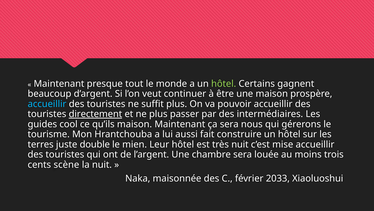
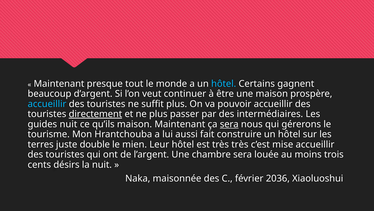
hôtel colour: light green -> light blue (224, 83)
guides cool: cool -> nuit (68, 124)
sera underline: none -> present (229, 124)
très nuit: nuit -> très (240, 144)
scène: scène -> désirs (66, 164)
2033: 2033 -> 2036 (278, 178)
